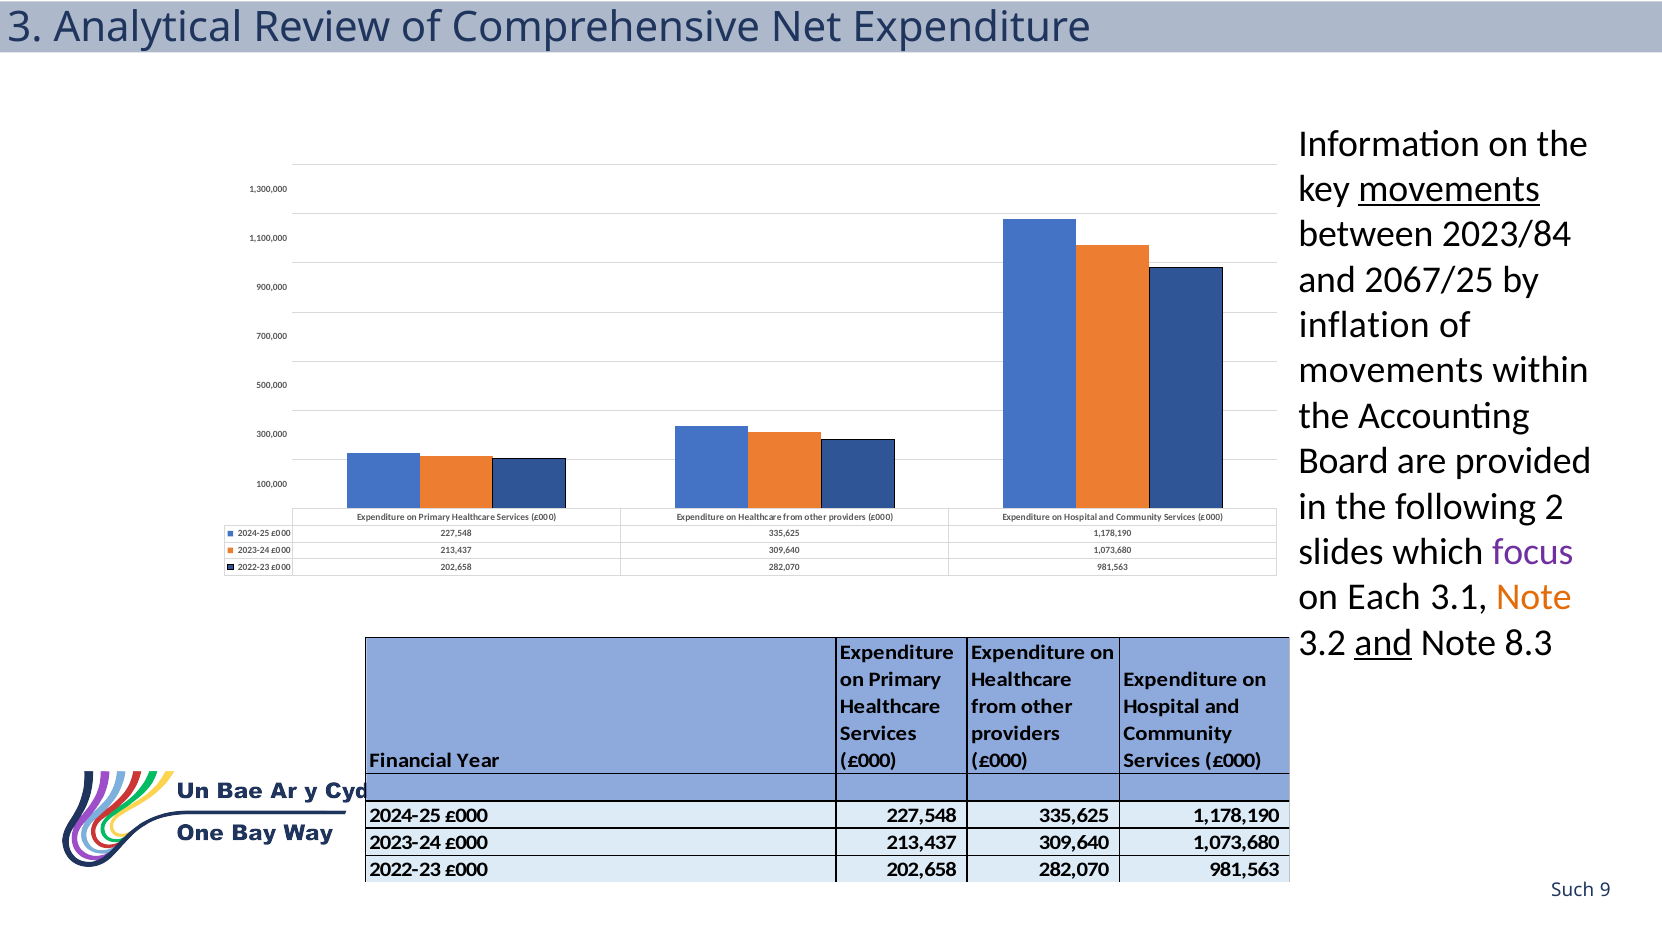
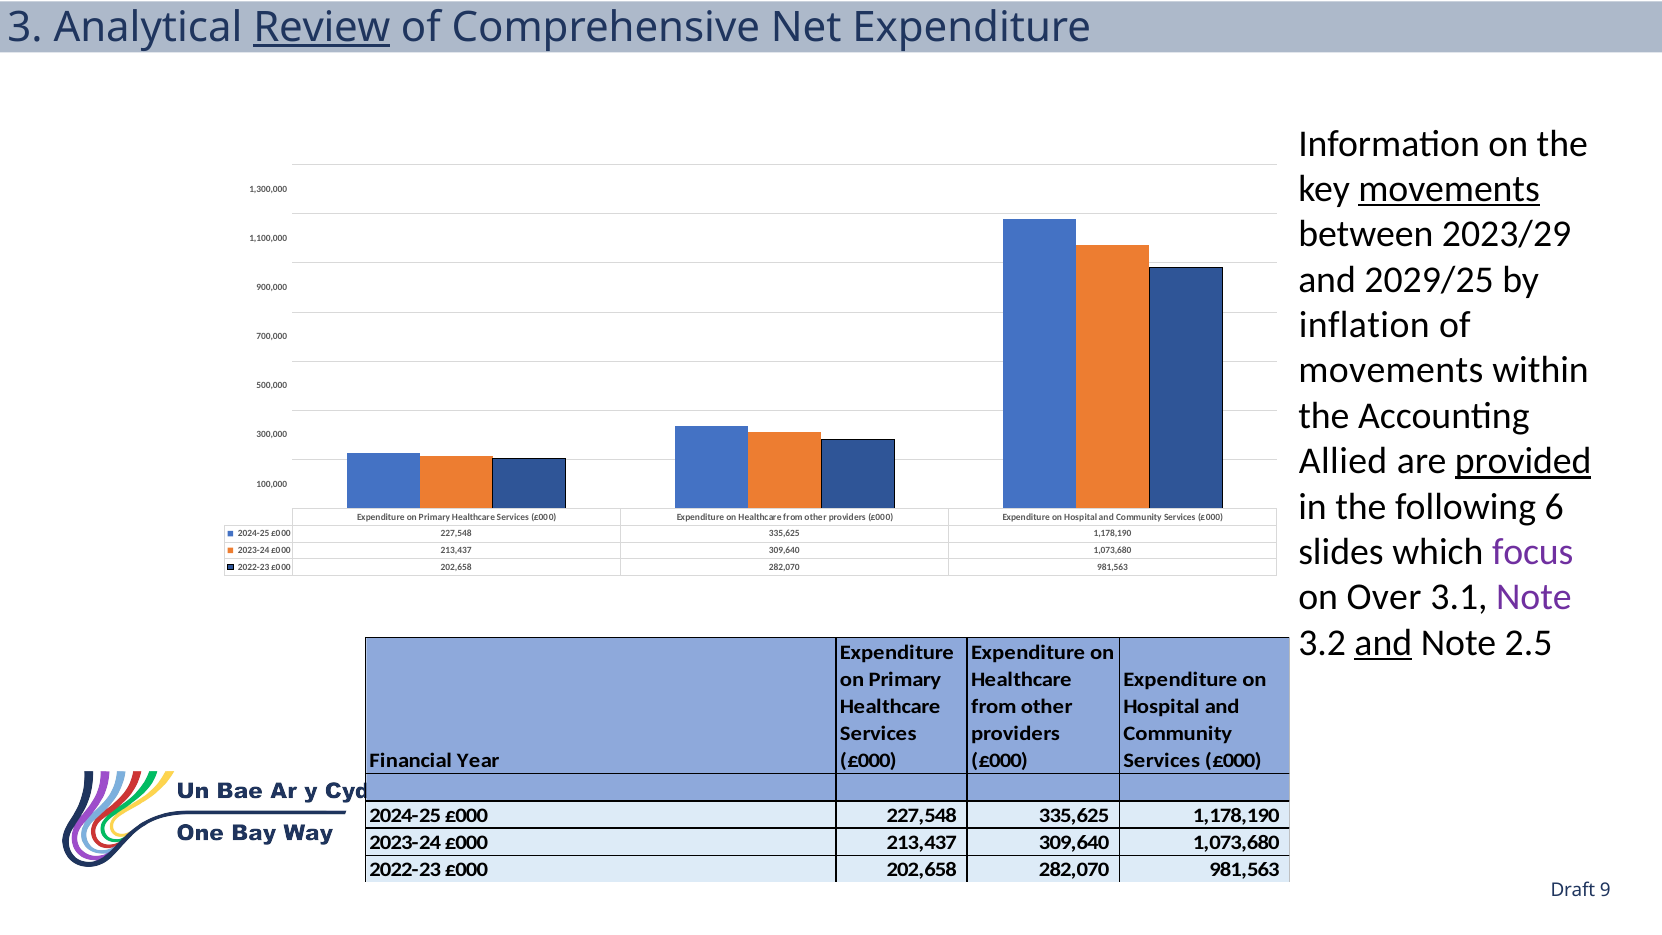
Review underline: none -> present (322, 27)
2023/84: 2023/84 -> 2023/29 (1507, 234)
2067/25: 2067/25 -> 2029/25 (1429, 280)
Board: Board -> Allied (1343, 461)
provided underline: none -> present (1523, 461)
2: 2 -> 6 (1554, 507)
Each: Each -> Over (1384, 597)
Note colour: orange -> purple (1534, 597)
8.3: 8.3 -> 2.5 (1529, 643)
Such: Such -> Draft (1573, 890)
